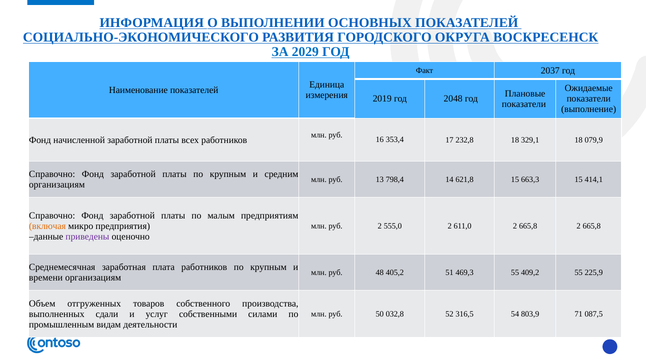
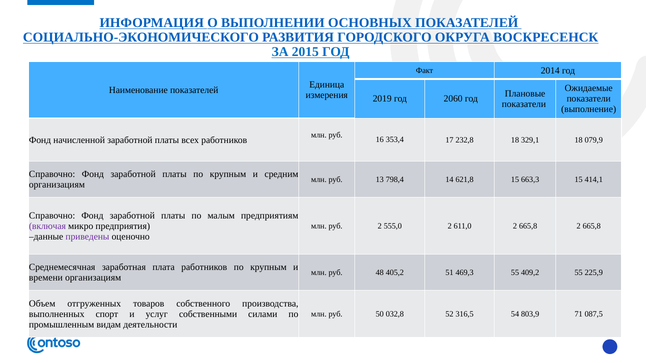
2029: 2029 -> 2015 (305, 52)
2037: 2037 -> 2014 (550, 71)
2048: 2048 -> 2060 (453, 99)
включая colour: orange -> purple (47, 226)
сдали: сдали -> спорт (107, 314)
